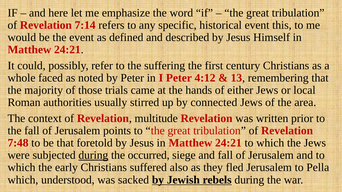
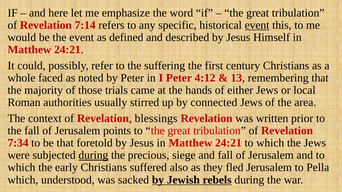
event underline: none -> present (257, 25)
multitude: multitude -> blessings (156, 118)
7:48: 7:48 -> 7:34 (18, 143)
occurred: occurred -> precious (149, 155)
